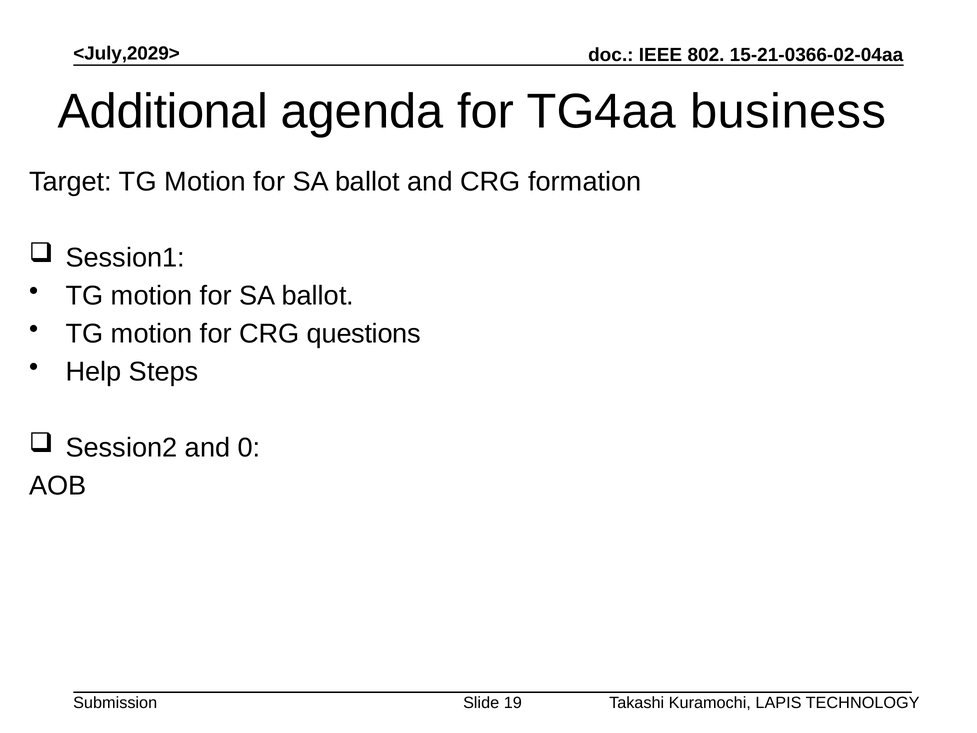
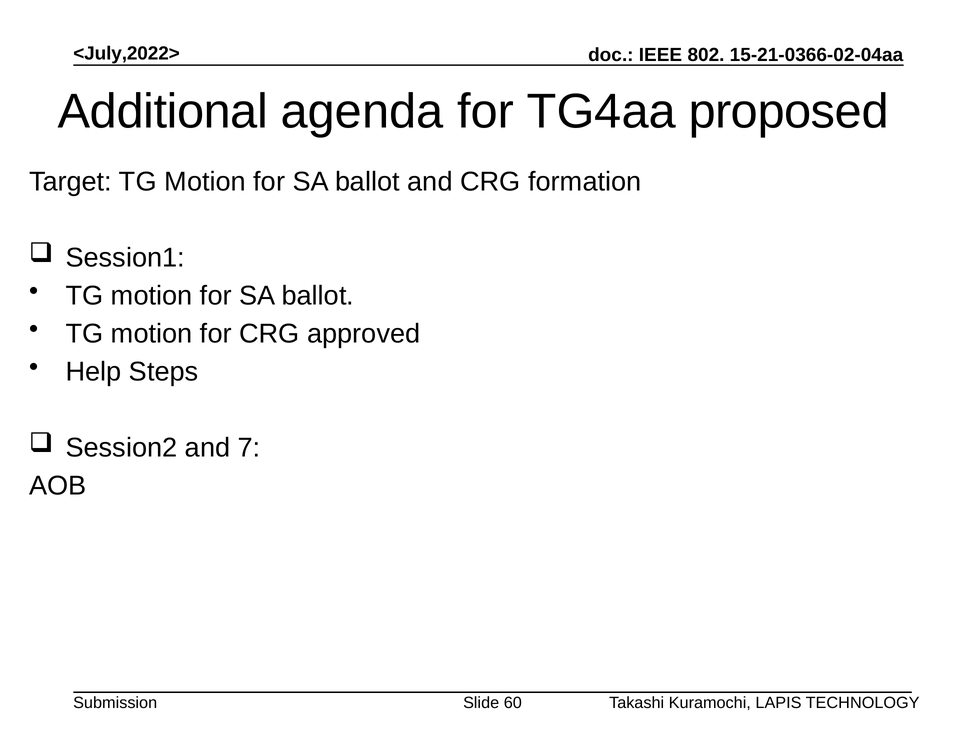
<July,2029>: <July,2029> -> <July,2022> (127, 53)
business: business -> proposed (789, 112)
questions: questions -> approved (364, 334)
0: 0 -> 7 (249, 448)
19: 19 -> 60 (513, 703)
